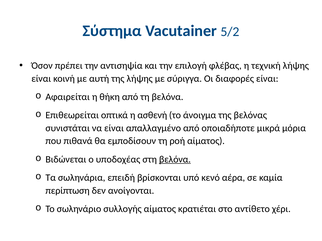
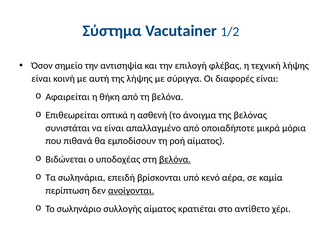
5/2: 5/2 -> 1/2 (230, 32)
πρέπει: πρέπει -> σημείο (69, 66)
ανοίγονται underline: none -> present (131, 191)
